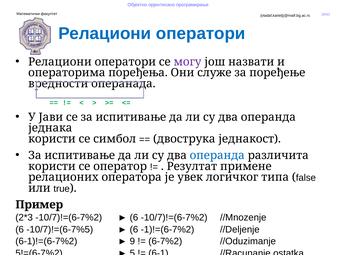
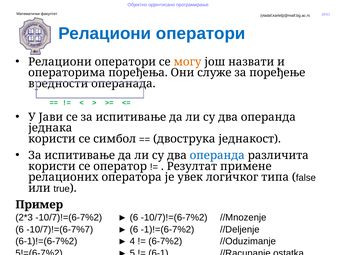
могу colour: purple -> orange (187, 62)
-10/7)!=(6-7%5: -10/7)!=(6-7%5 -> -10/7)!=(6-7%7 (60, 230)
9: 9 -> 4 (132, 242)
